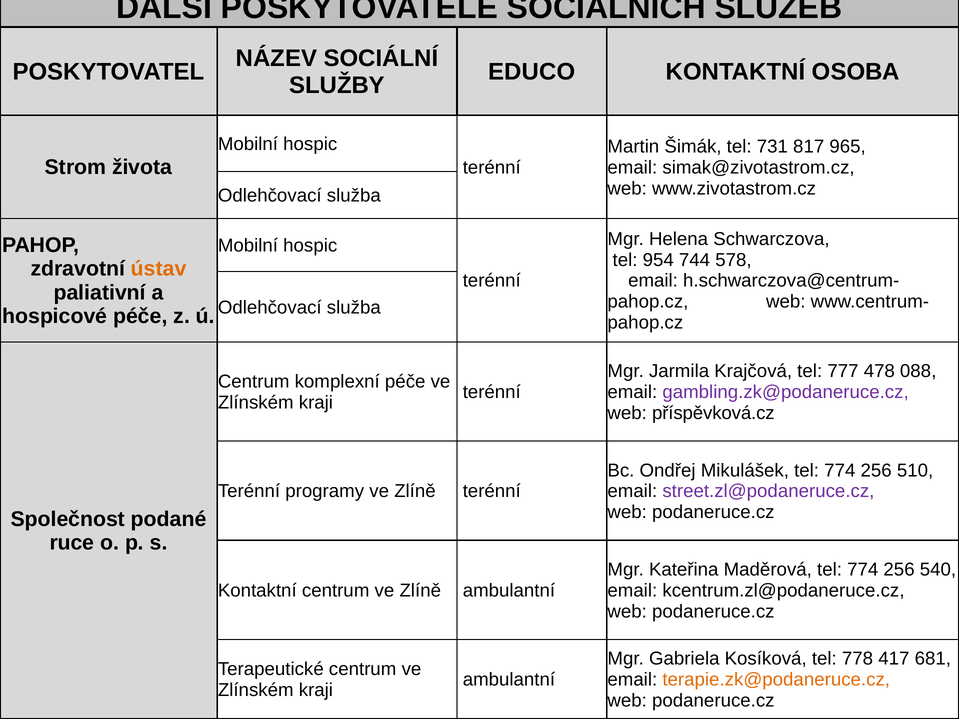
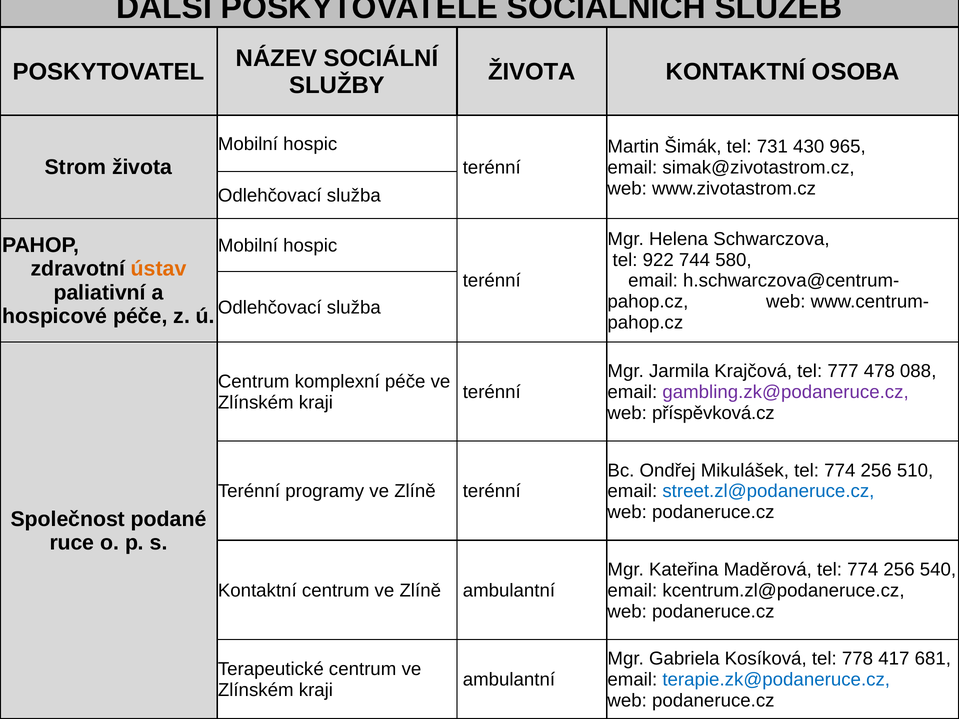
EDUCO: EDUCO -> ŽIVOTA (532, 72)
817: 817 -> 430 (809, 147)
954: 954 -> 922 (658, 260)
578: 578 -> 580 (734, 260)
street.zl@podaneruce.cz colour: purple -> blue (768, 492)
terapie.zk@podaneruce.cz colour: orange -> blue (776, 680)
